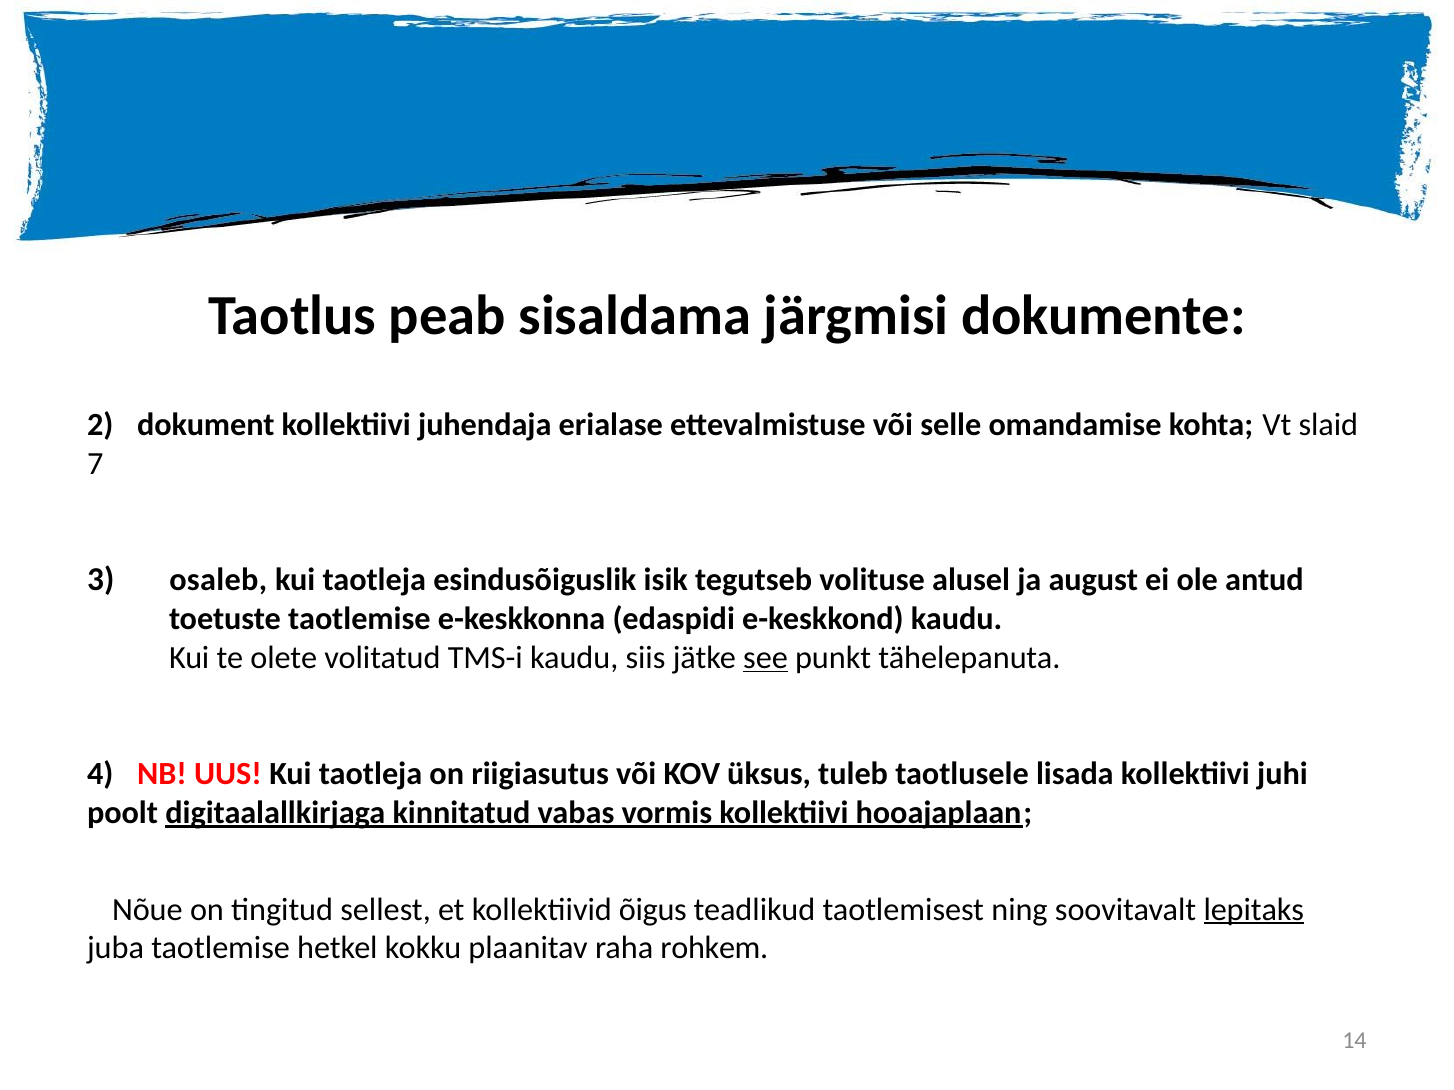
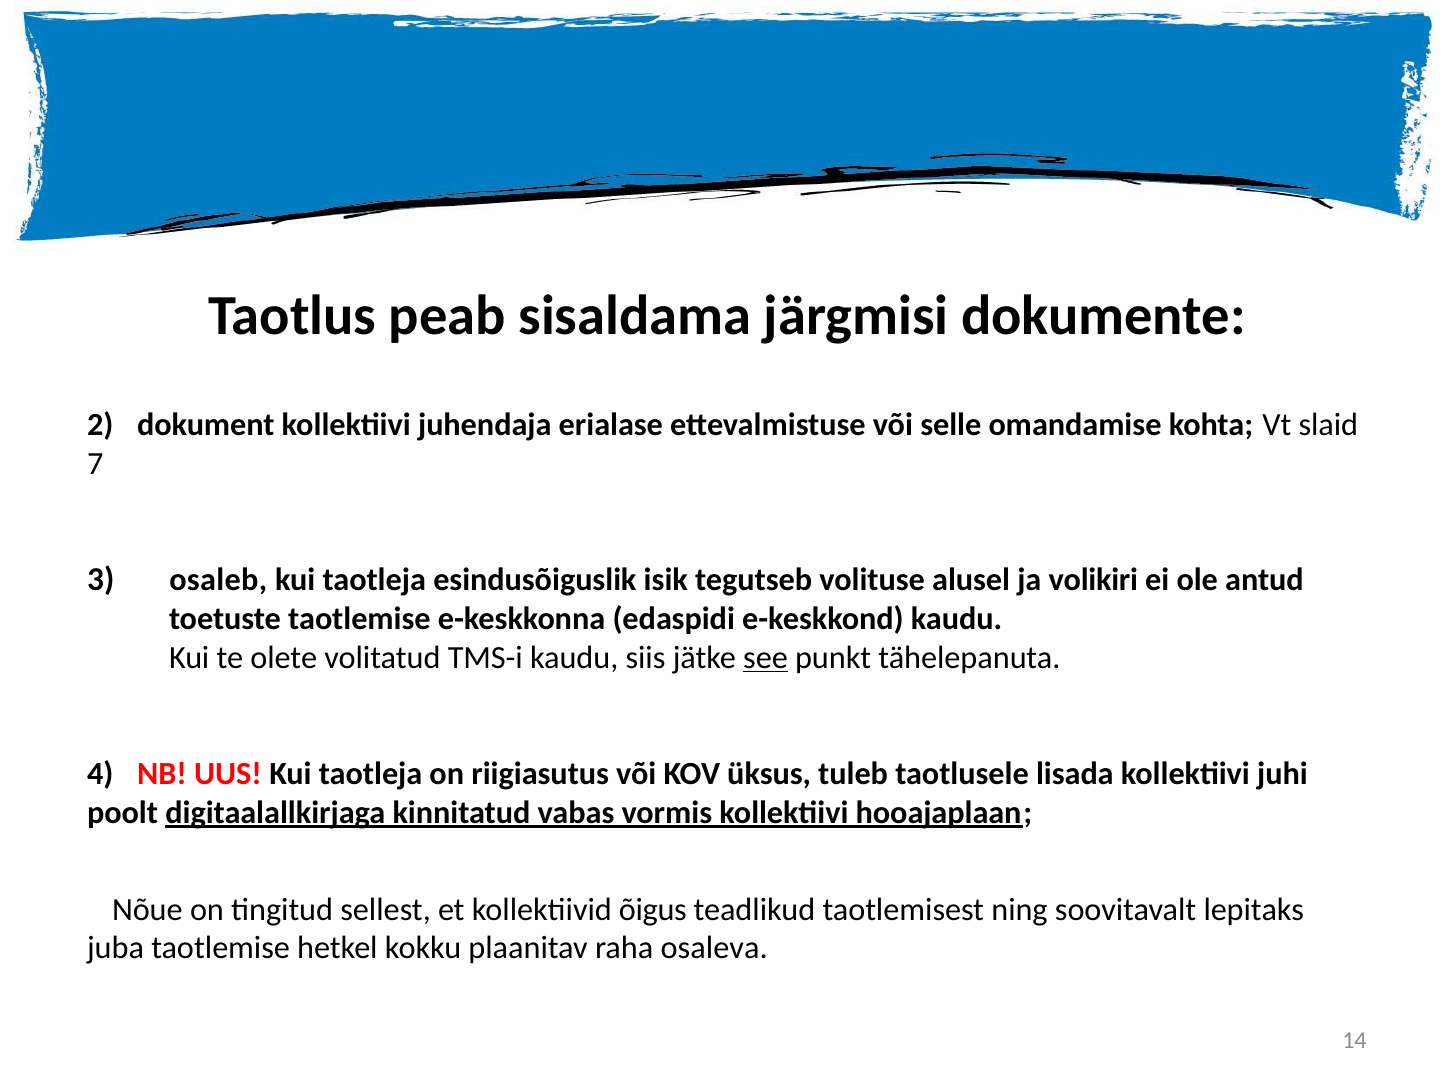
august: august -> volikiri (1093, 580)
lepitaks underline: present -> none (1254, 910)
rohkem: rohkem -> osaleva (714, 949)
